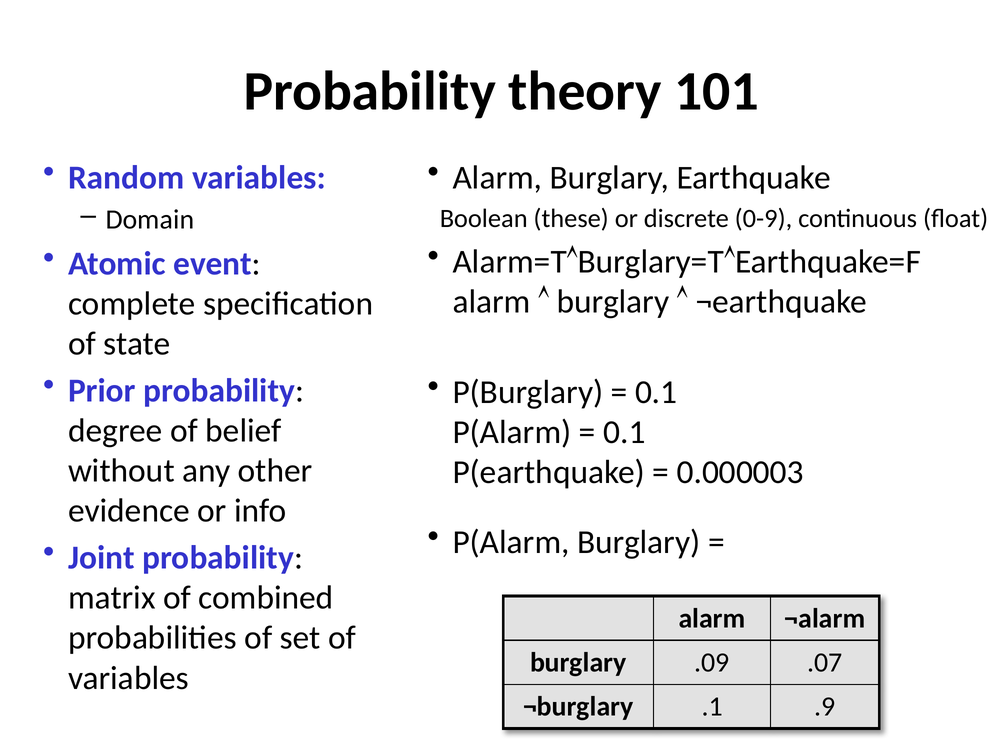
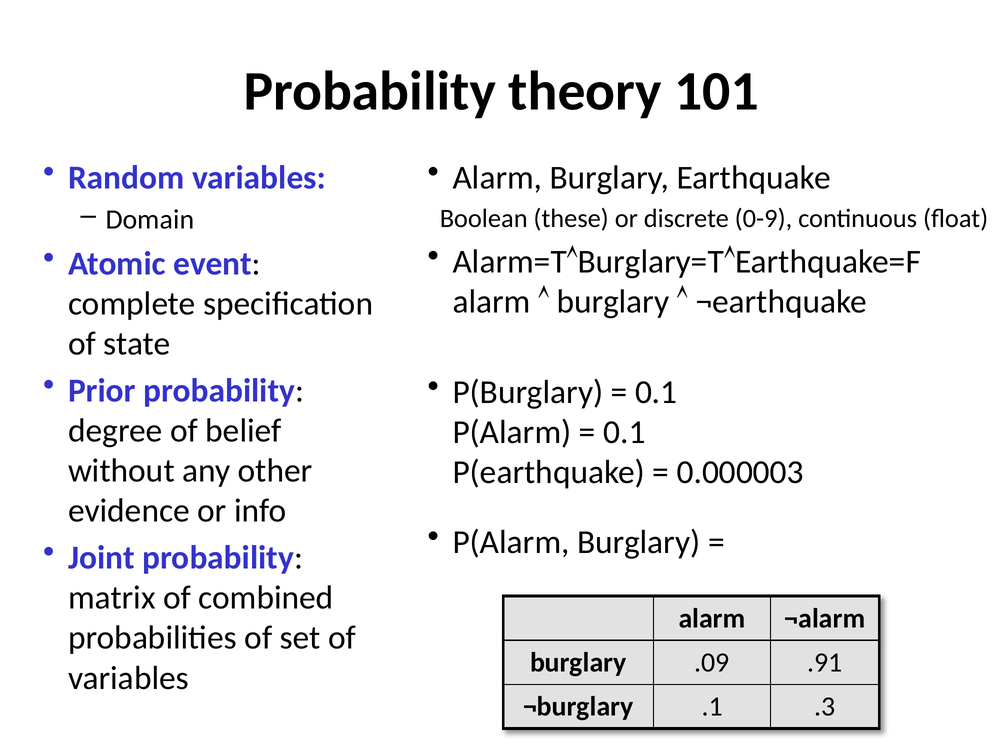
.07: .07 -> .91 (825, 663)
.9: .9 -> .3 (825, 707)
